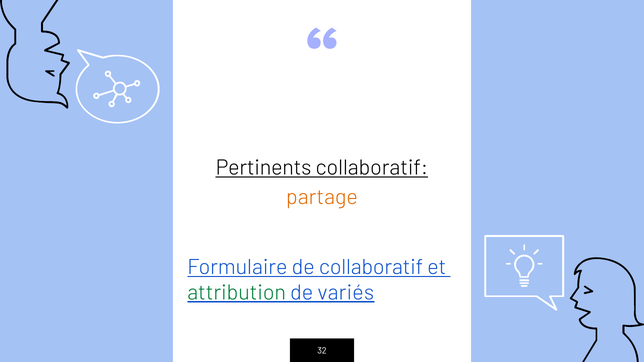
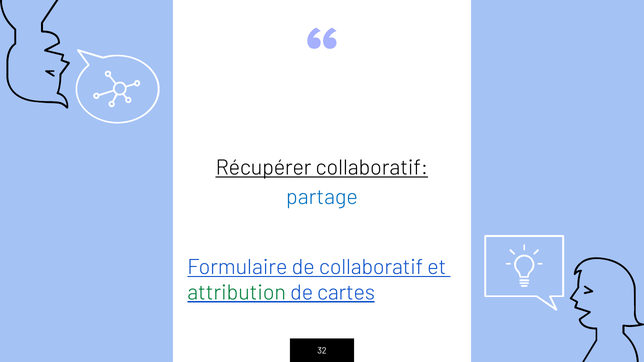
Pertinents: Pertinents -> Récupérer (264, 168)
partage colour: orange -> blue (322, 197)
variés: variés -> cartes (346, 293)
